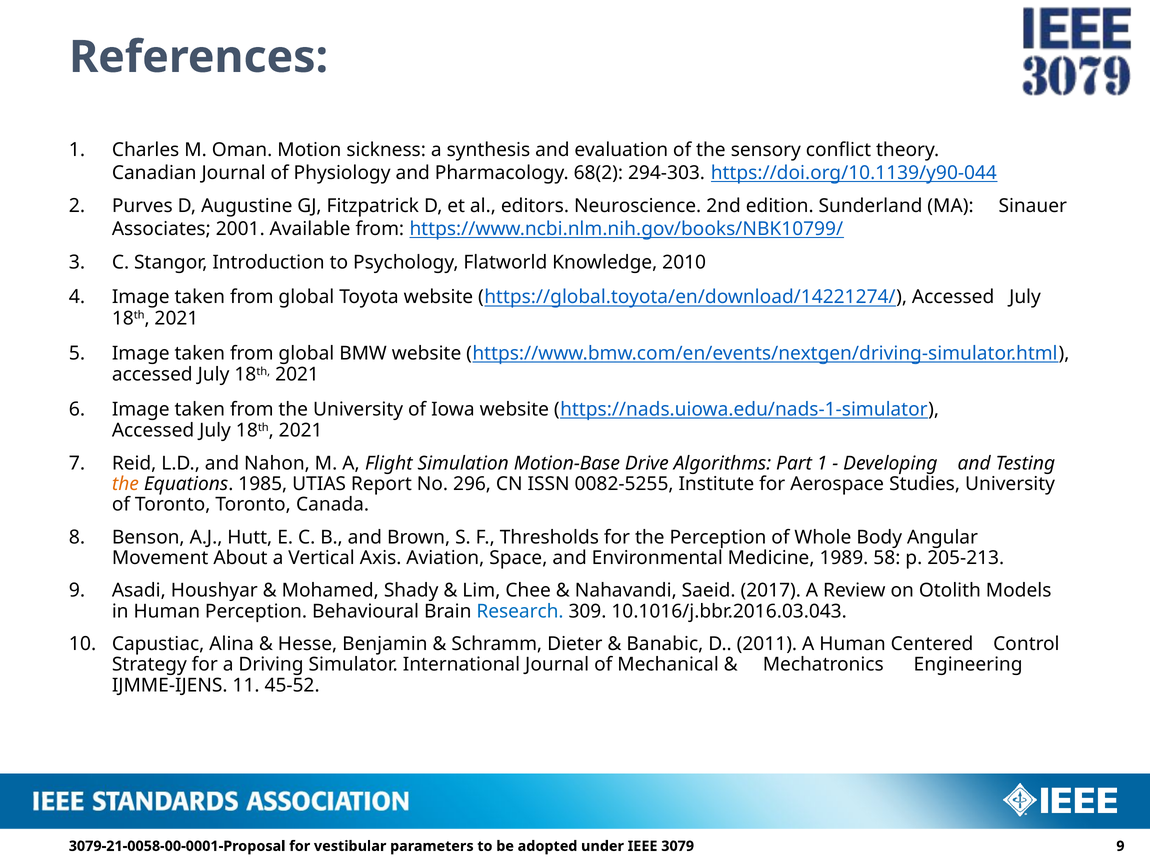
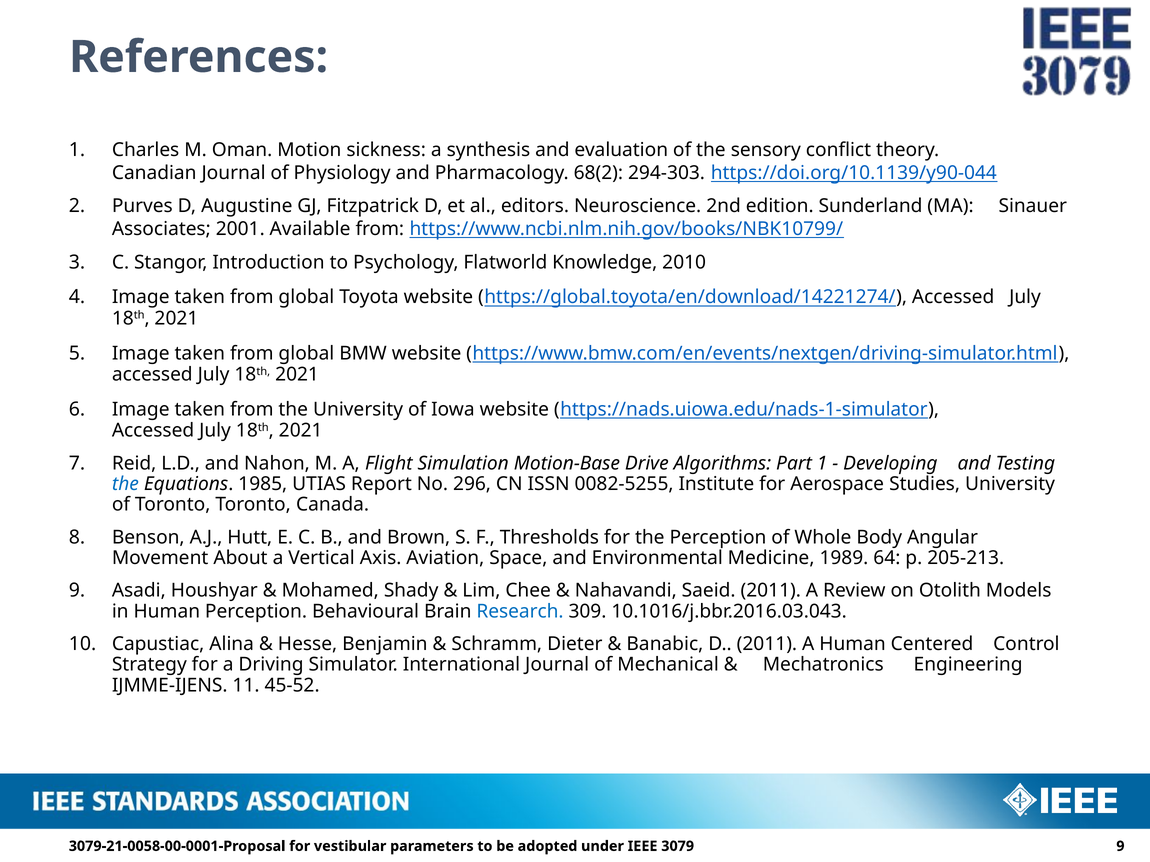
the colour: orange -> blue (125, 484)
58: 58 -> 64 (887, 558)
Saeid 2017: 2017 -> 2011 (771, 591)
